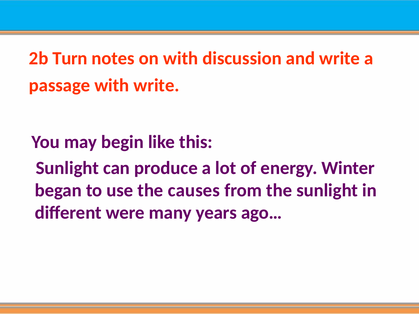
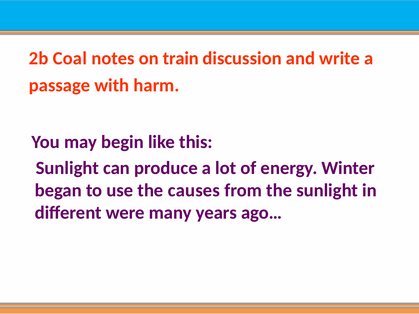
Turn: Turn -> Coal (70, 58)
on with: with -> train (181, 58)
with write: write -> harm (156, 85)
